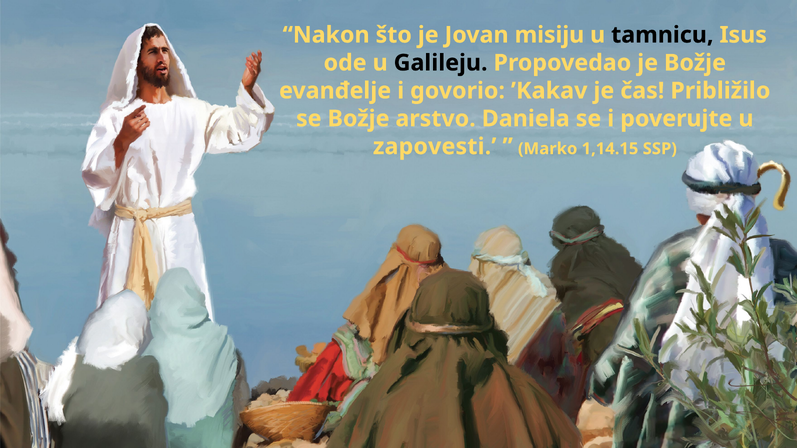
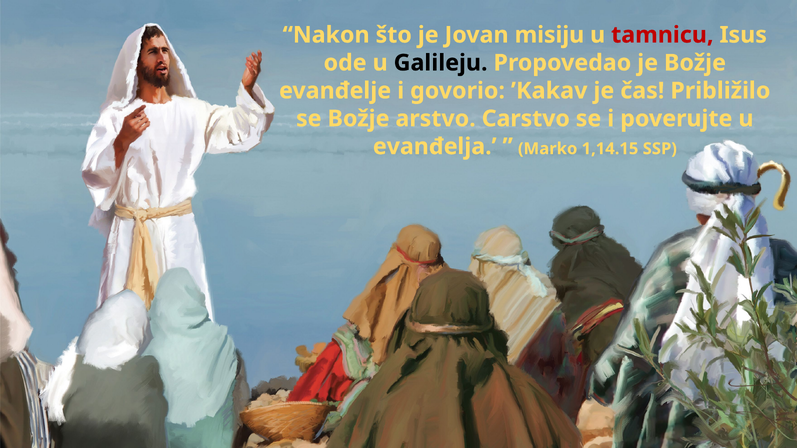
tamnicu colour: black -> red (662, 35)
Daniela: Daniela -> Carstvo (526, 119)
zapovesti: zapovesti -> evanđelja (435, 147)
